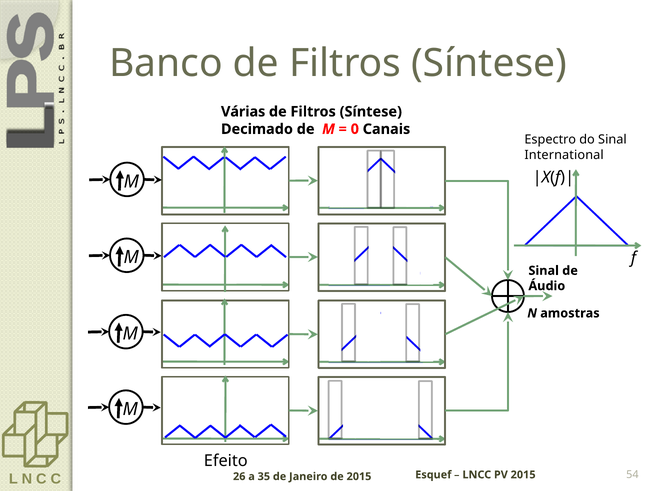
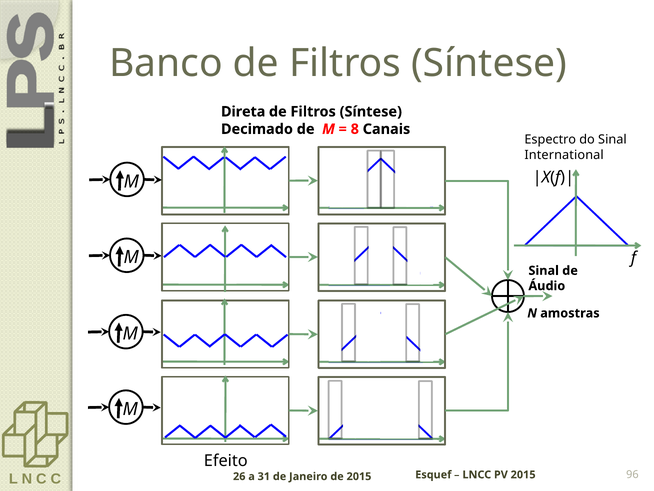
Várias: Várias -> Direta (243, 112)
0: 0 -> 8 (355, 129)
54: 54 -> 96 (632, 474)
35: 35 -> 31 (264, 476)
